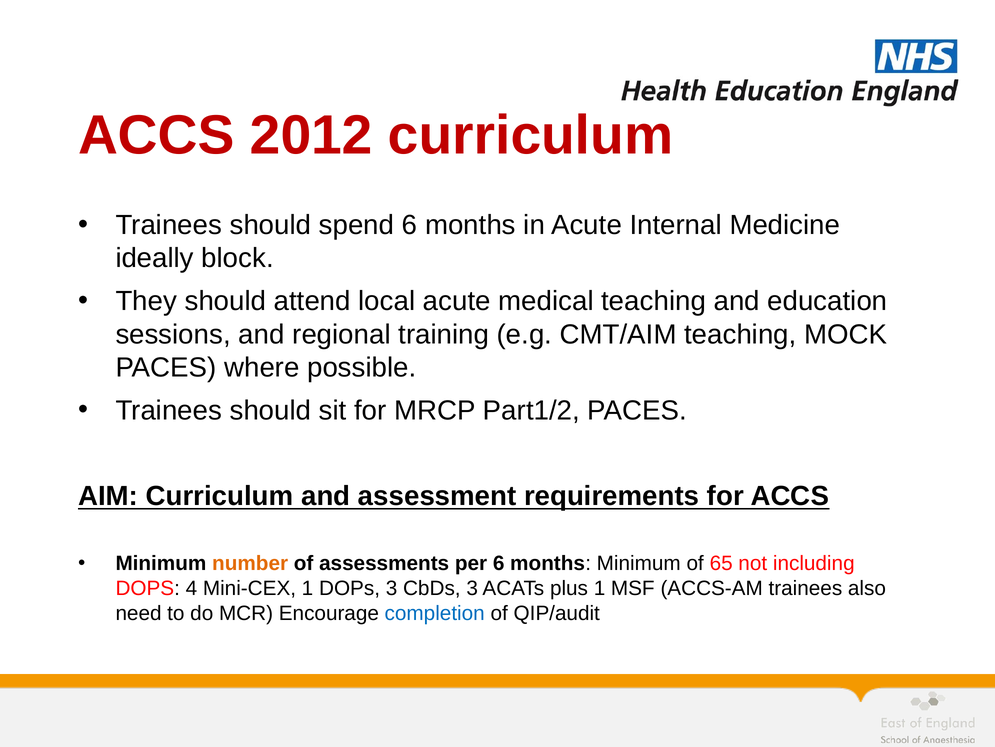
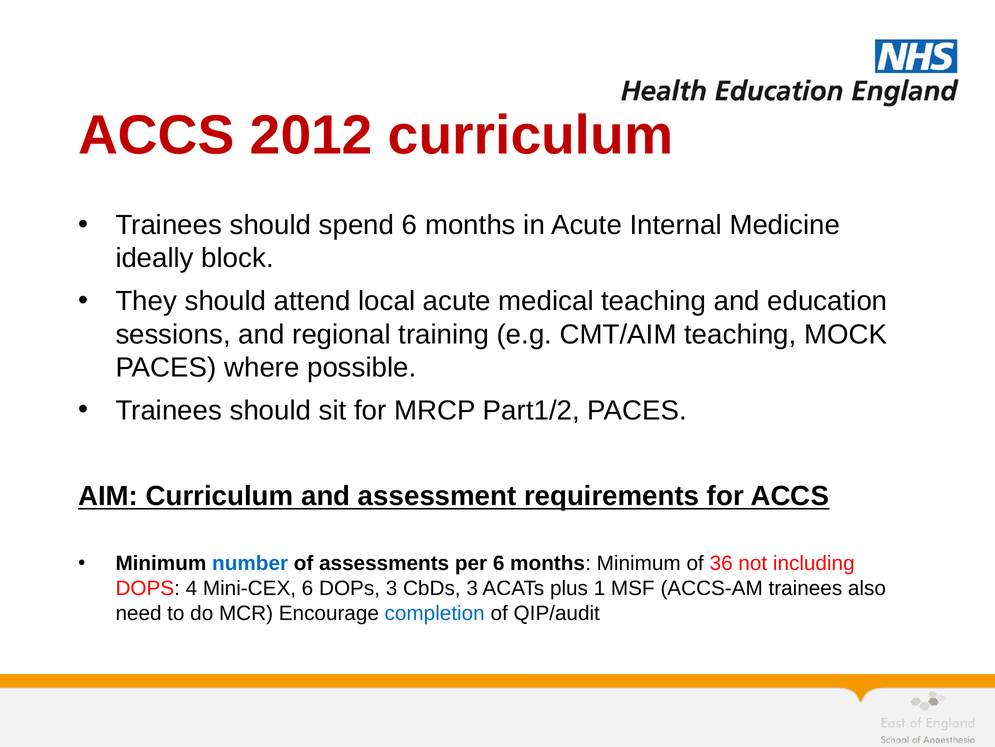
number colour: orange -> blue (250, 563)
65: 65 -> 36 (721, 563)
Mini-CEX 1: 1 -> 6 (308, 588)
